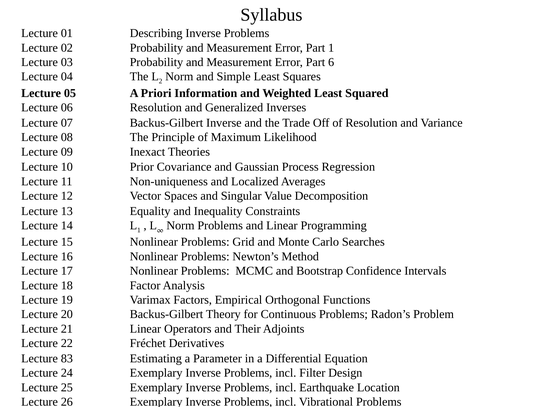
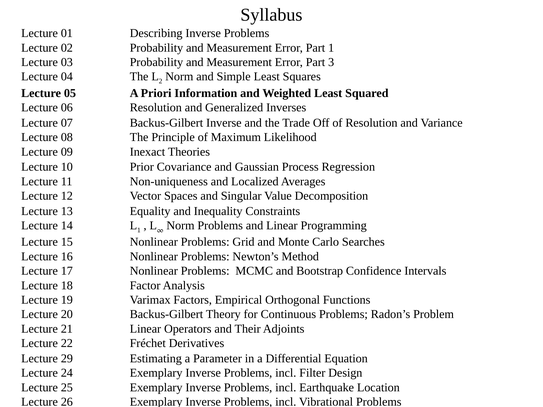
6: 6 -> 3 (331, 62)
83: 83 -> 29 (67, 359)
